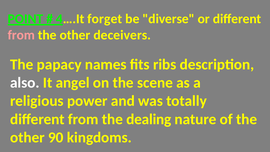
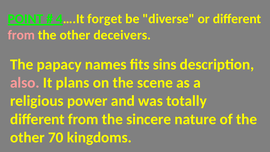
ribs: ribs -> sins (165, 64)
also colour: white -> pink (25, 83)
angel: angel -> plans (73, 83)
dealing: dealing -> sincere (149, 119)
90: 90 -> 70 (56, 137)
